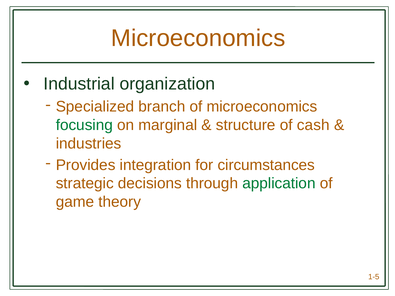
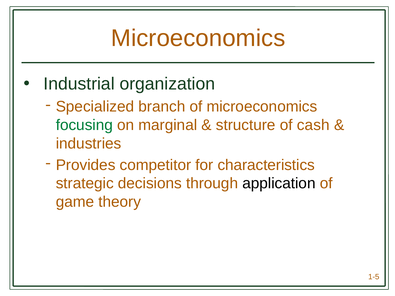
integration: integration -> competitor (155, 165)
circumstances: circumstances -> characteristics (266, 165)
application colour: green -> black (279, 184)
